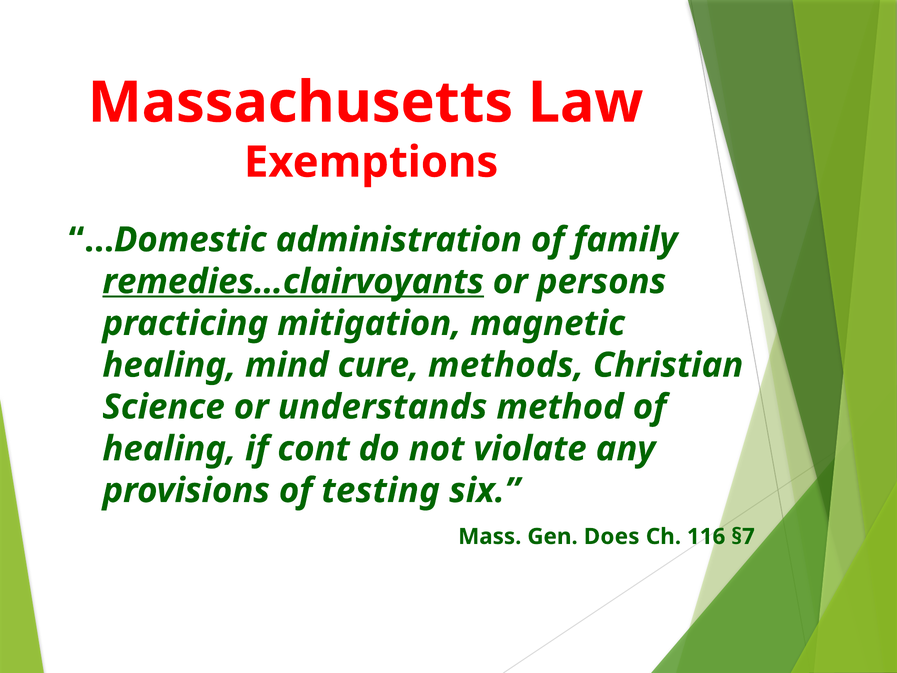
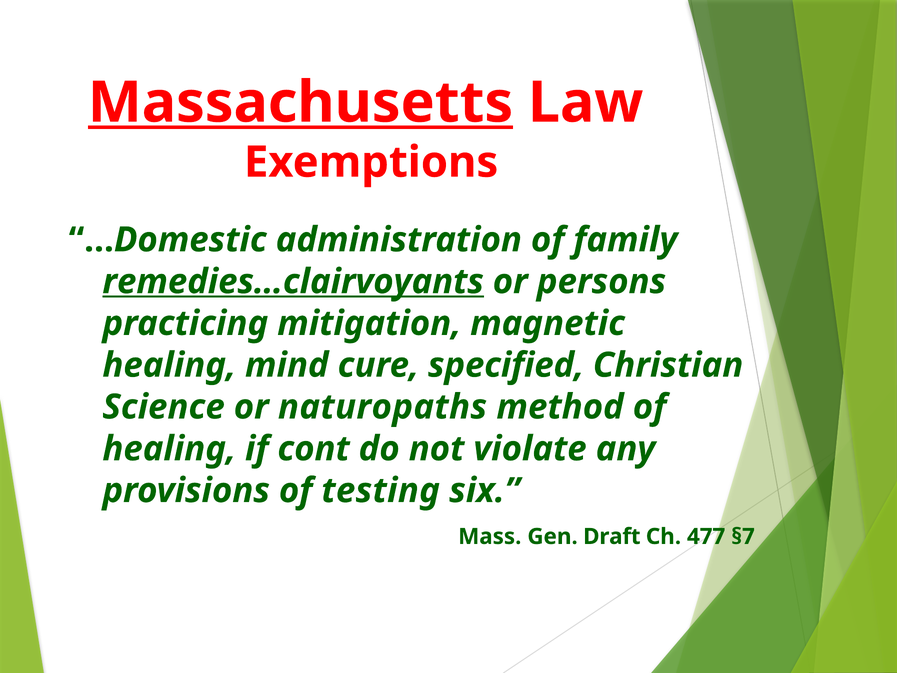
Massachusetts underline: none -> present (300, 103)
methods: methods -> specified (506, 365)
understands: understands -> naturopaths (382, 407)
Does: Does -> Draft (612, 536)
116: 116 -> 477 (706, 536)
